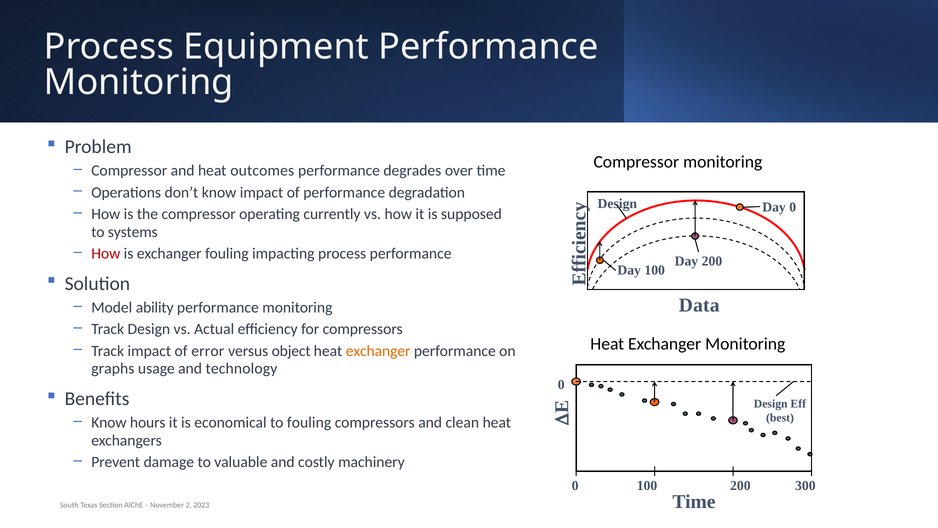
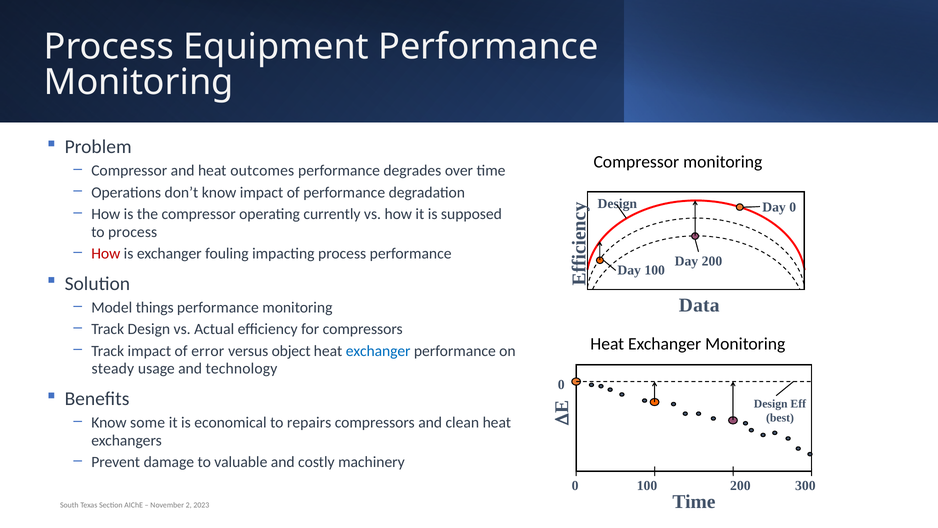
to systems: systems -> process (133, 232)
ability: ability -> things (155, 307)
exchanger colour: orange -> blue (378, 351)
graphs: graphs -> steady (113, 369)
hours: hours -> some (148, 422)
to fouling: fouling -> repairs (309, 422)
